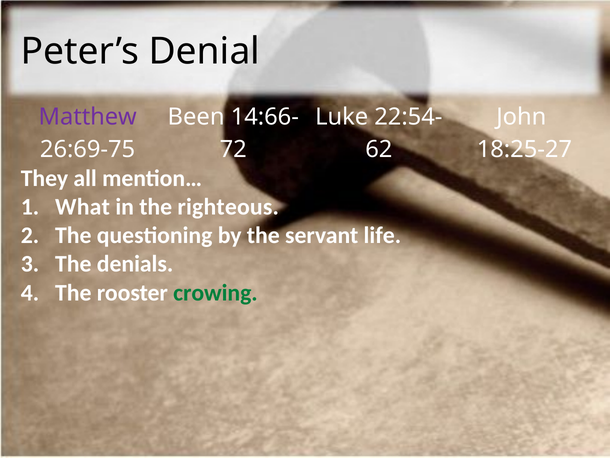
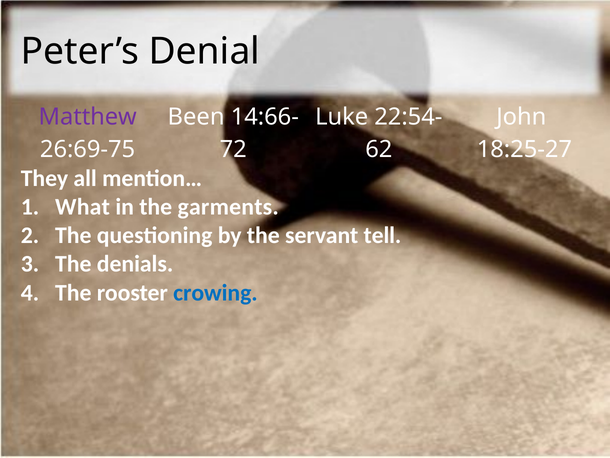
righteous: righteous -> garments (228, 207)
life: life -> tell (382, 235)
crowing colour: green -> blue (215, 292)
